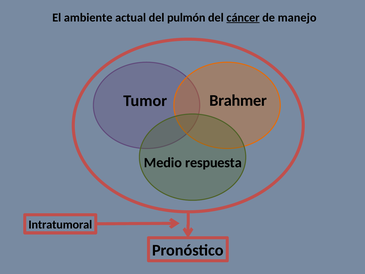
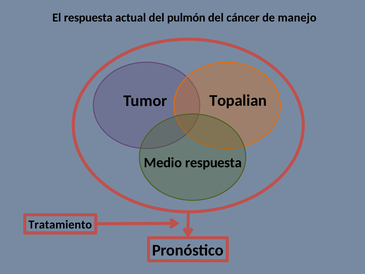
El ambiente: ambiente -> respuesta (88, 17)
cáncer underline: present -> none (243, 17)
Brahmer: Brahmer -> Topalian (238, 100)
Intratumoral: Intratumoral -> Tratamiento (60, 224)
